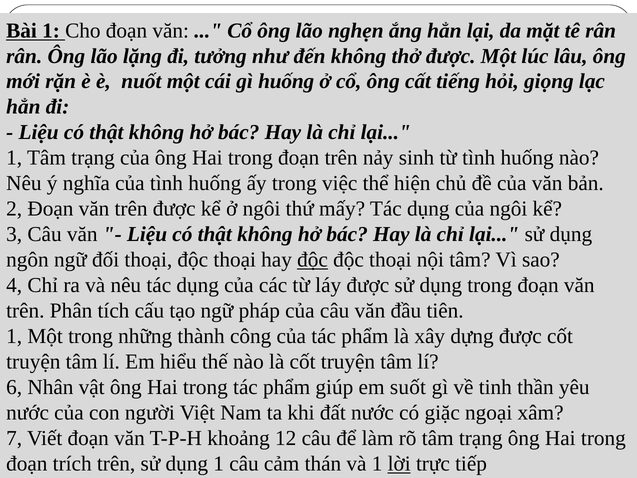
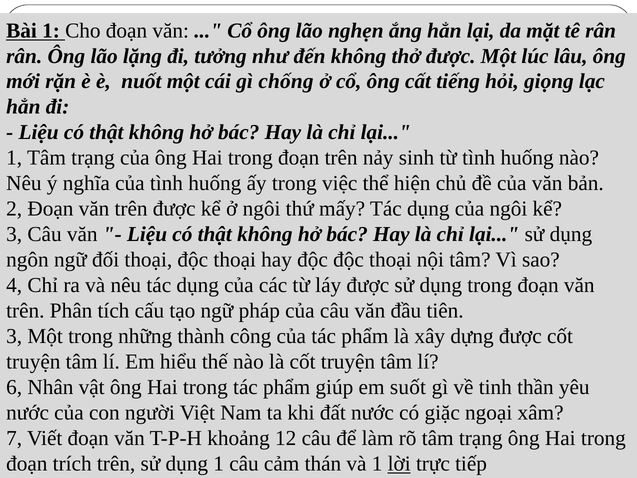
gì huống: huống -> chống (286, 81)
độc underline: present -> none (313, 260)
1: 1 -> 3 (14, 336)
